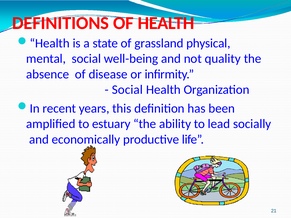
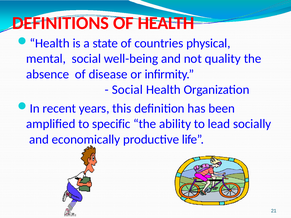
grassland: grassland -> countries (159, 43)
estuary: estuary -> specific (111, 124)
